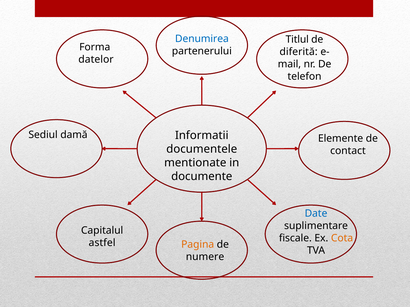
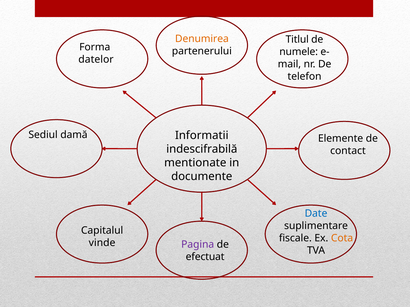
Denumirea colour: blue -> orange (202, 39)
diferită: diferită -> numele (299, 52)
documentele: documentele -> indescifrabilă (202, 149)
astfel: astfel -> vinde (102, 243)
Pagina colour: orange -> purple (198, 245)
numere: numere -> efectuat (205, 257)
